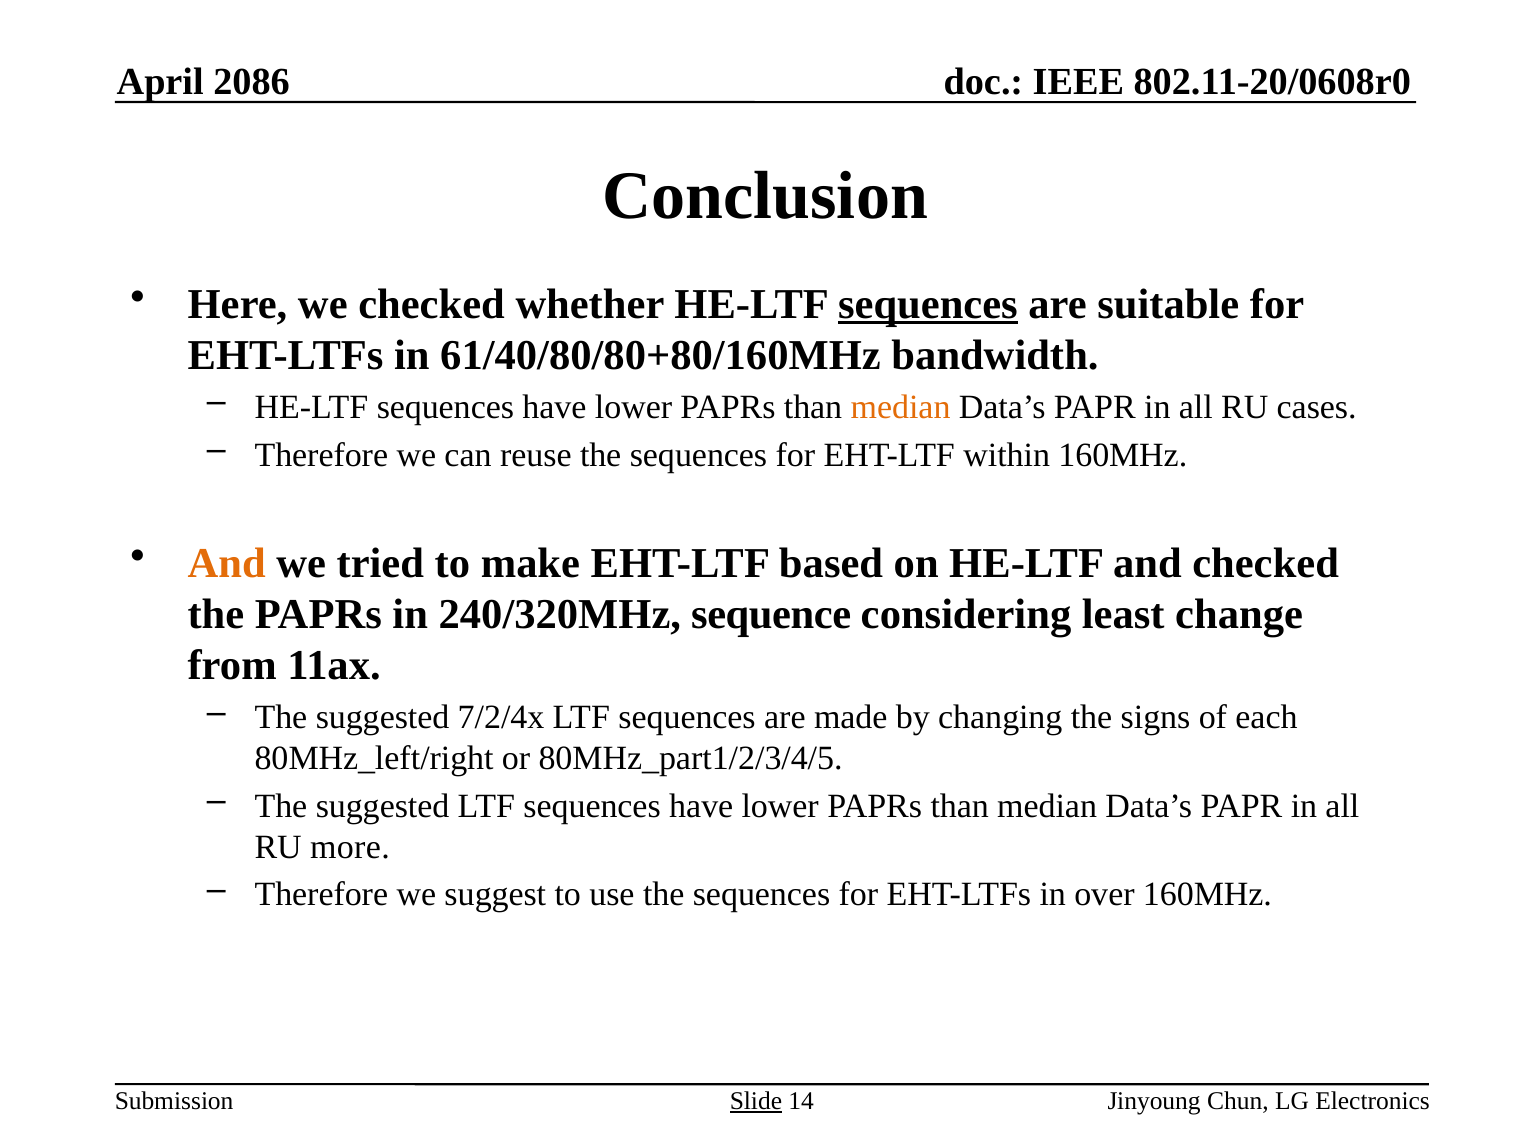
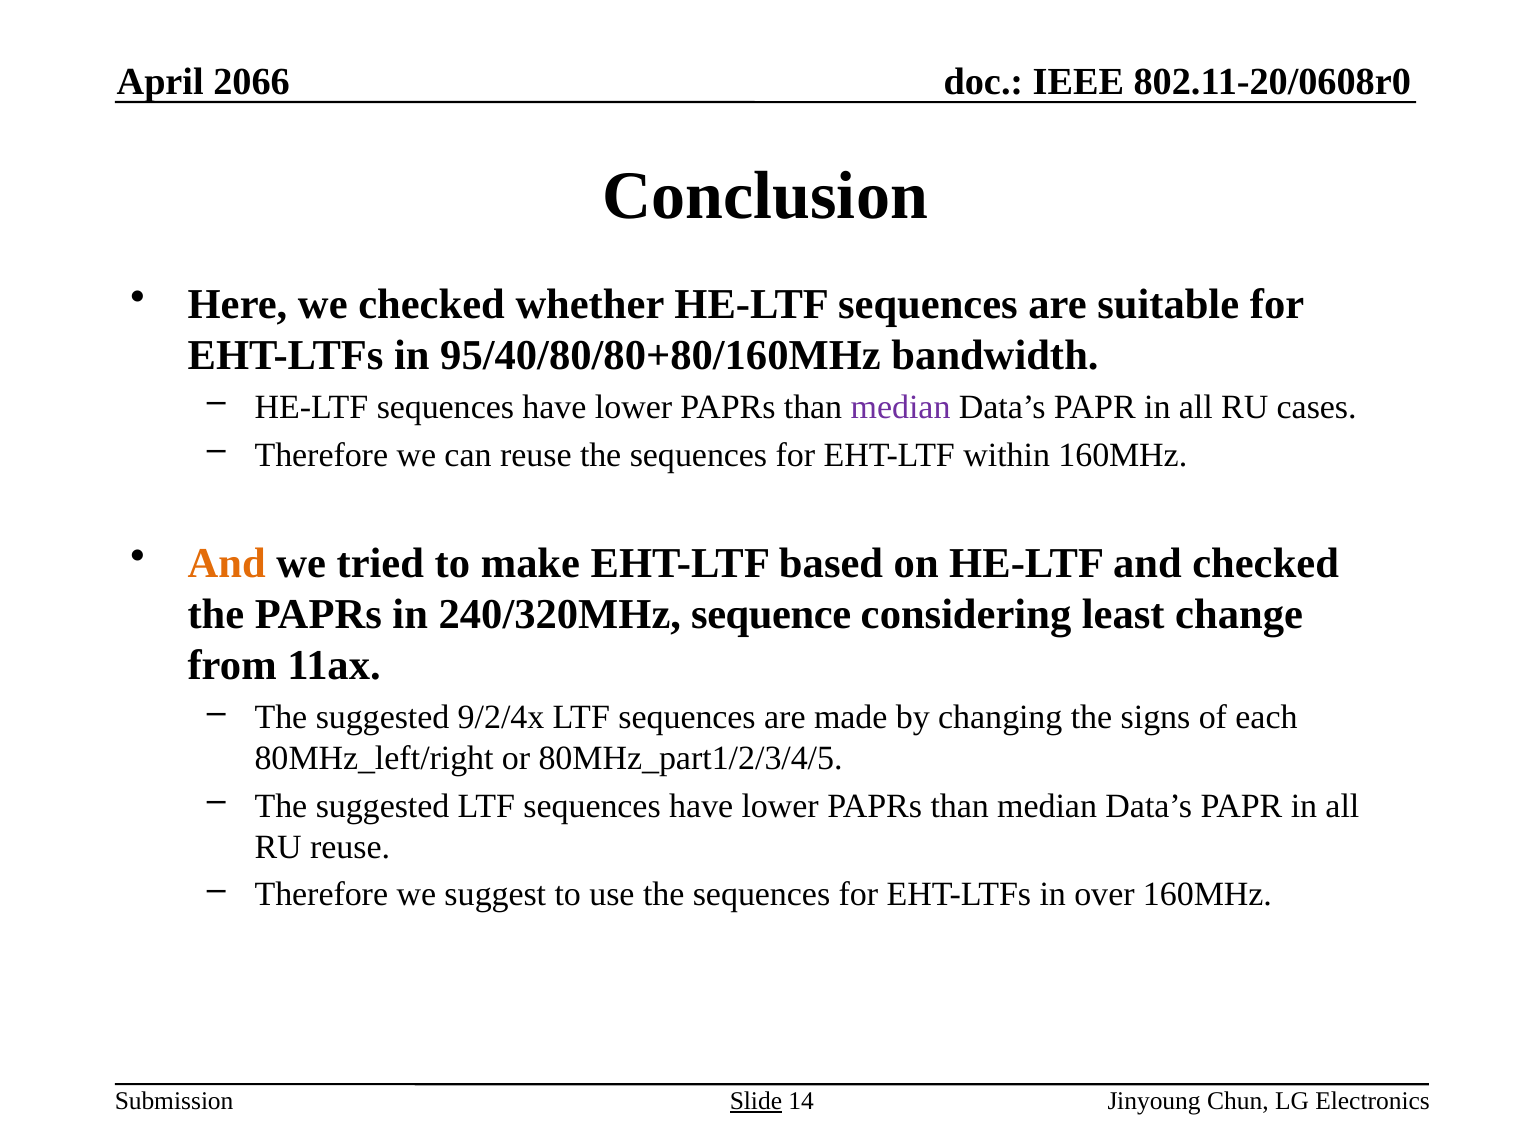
2086: 2086 -> 2066 (252, 82)
sequences underline: present -> none (928, 304)
61/40/80/80+80/160MHz: 61/40/80/80+80/160MHz -> 95/40/80/80+80/160MHz (660, 355)
median colour: orange -> purple (901, 407)
7/2/4x: 7/2/4x -> 9/2/4x (501, 718)
RU more: more -> reuse (350, 847)
